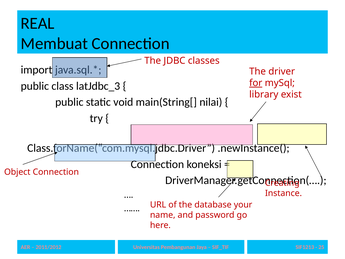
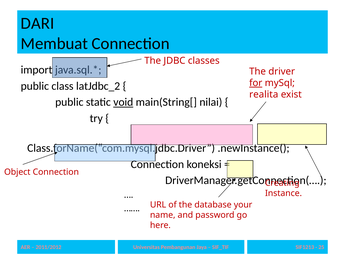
REAL: REAL -> DARI (38, 23)
latJdbc_3: latJdbc_3 -> latJdbc_2 (98, 86)
library: library -> realita (264, 94)
void underline: none -> present (123, 102)
